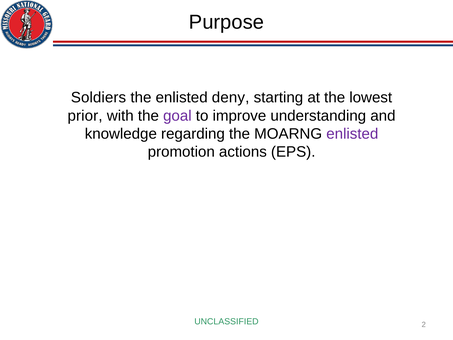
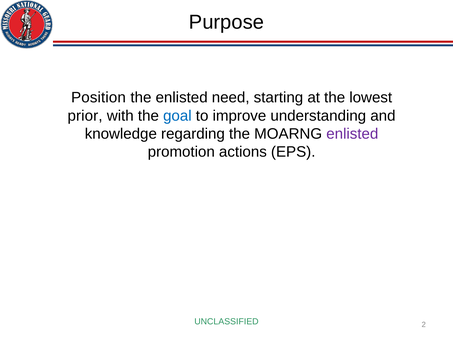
Soldiers: Soldiers -> Position (98, 98)
deny: deny -> need (231, 98)
goal colour: purple -> blue (177, 116)
